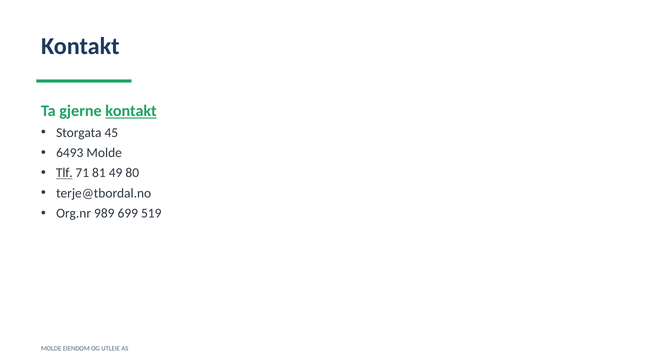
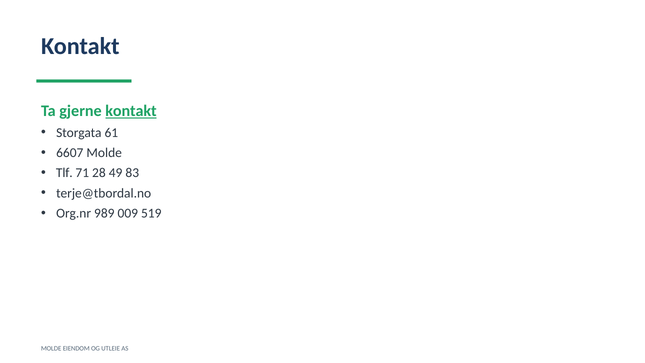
45: 45 -> 61 (111, 133)
6493: 6493 -> 6607 (70, 153)
Tlf underline: present -> none (64, 173)
81: 81 -> 28 (99, 173)
80: 80 -> 83 (132, 173)
699: 699 -> 009 (128, 213)
